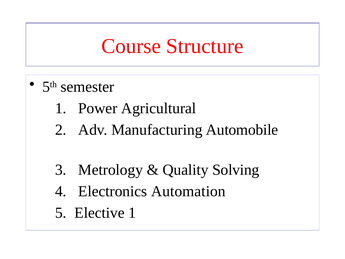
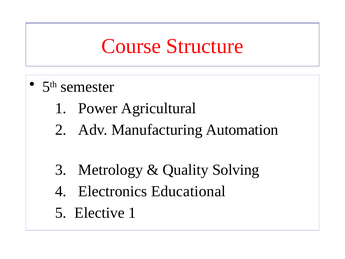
Automobile: Automobile -> Automation (242, 130)
Automation: Automation -> Educational (188, 191)
